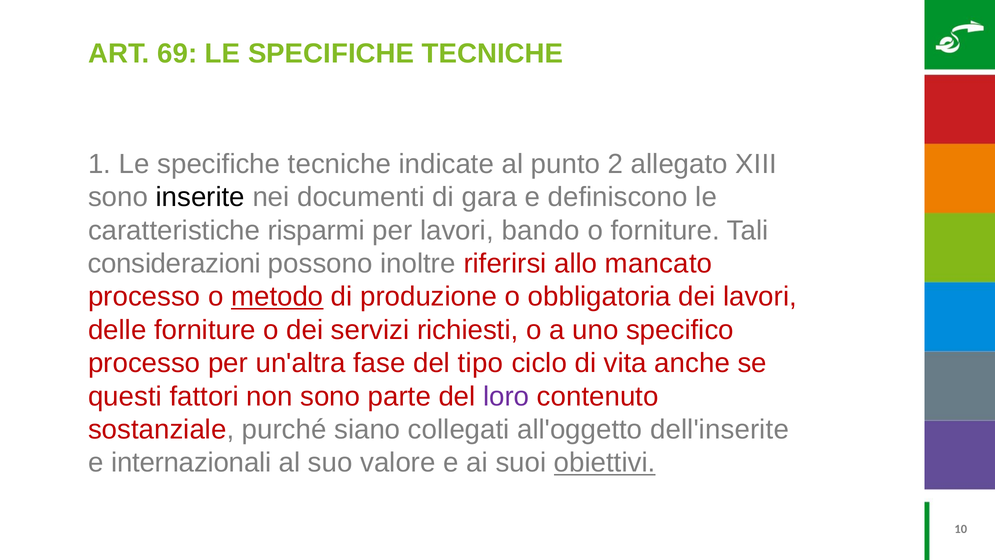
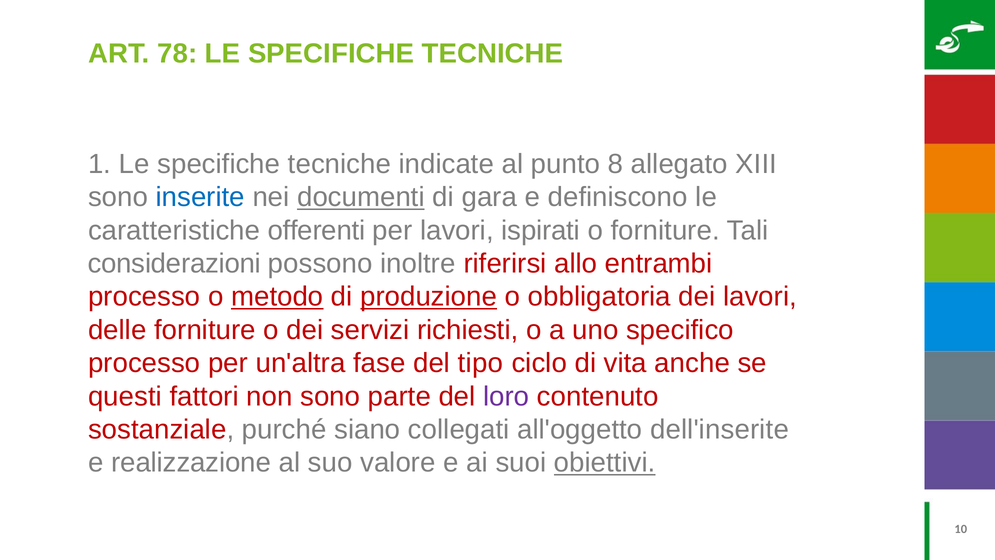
69: 69 -> 78 (177, 54)
2: 2 -> 8 (615, 164)
inserite colour: black -> blue (200, 197)
documenti underline: none -> present (361, 197)
risparmi: risparmi -> offerenti (316, 230)
bando: bando -> ispirati (541, 230)
mancato: mancato -> entrambi (659, 263)
produzione underline: none -> present (429, 297)
internazionali: internazionali -> realizzazione (191, 463)
